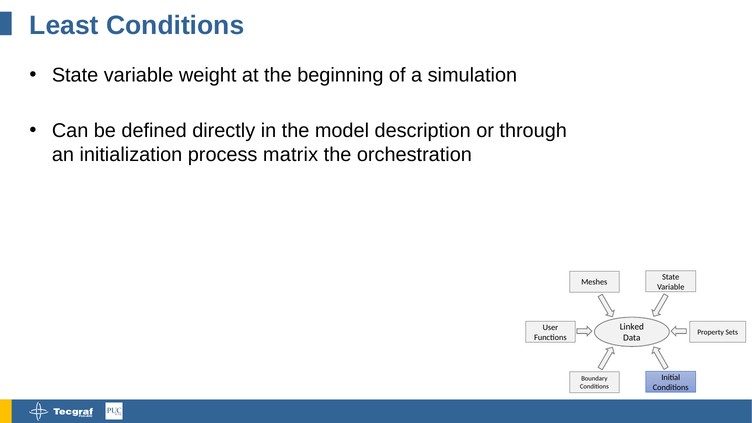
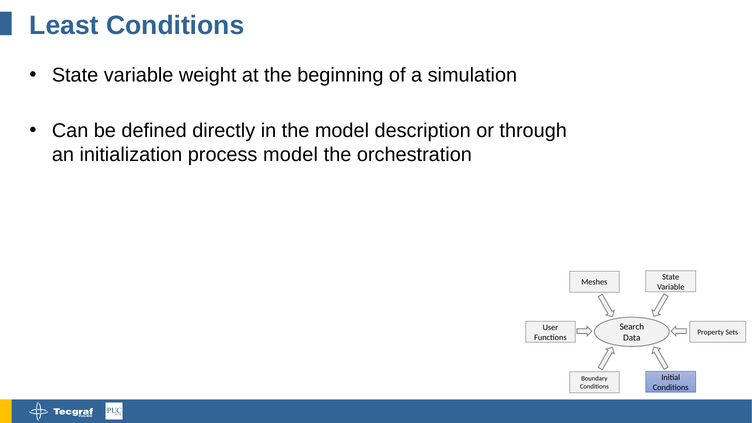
process matrix: matrix -> model (291, 155)
Linked: Linked -> Search (632, 327)
